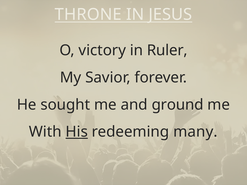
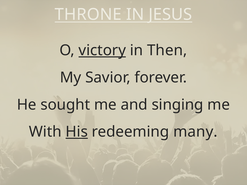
victory underline: none -> present (102, 50)
Ruler: Ruler -> Then (167, 50)
ground: ground -> singing (178, 105)
